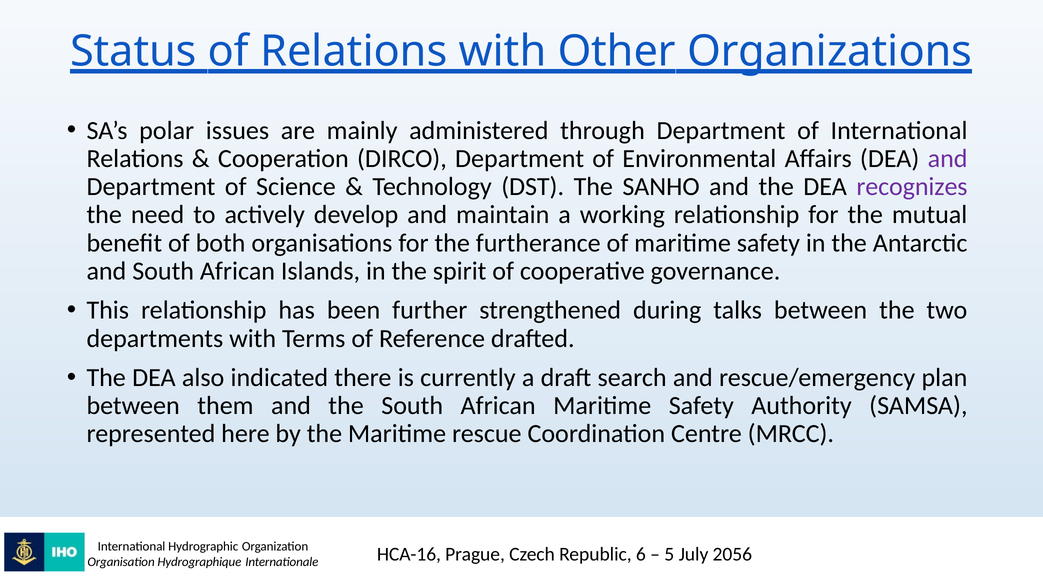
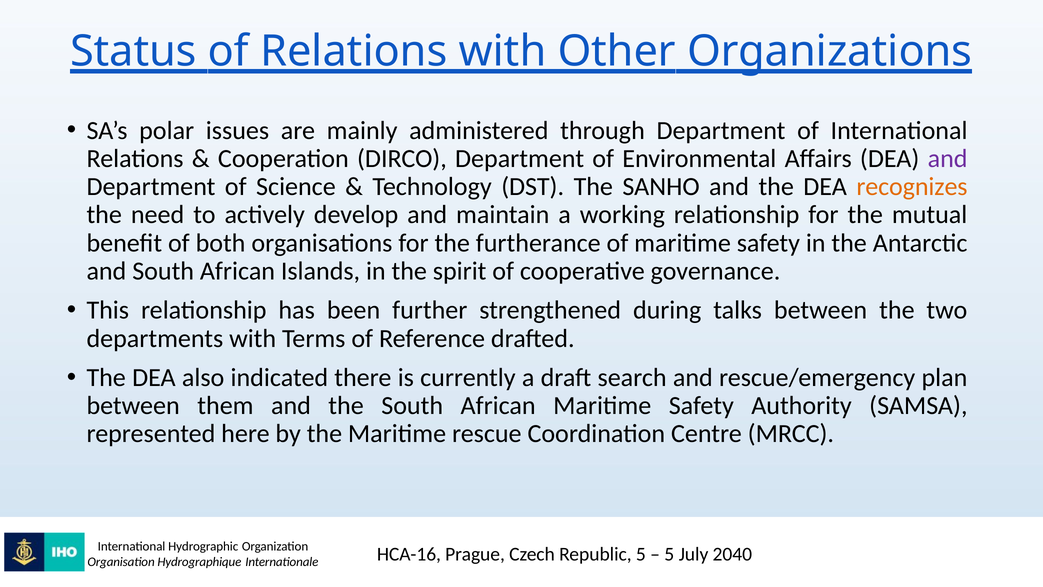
recognizes colour: purple -> orange (912, 187)
Republic 6: 6 -> 5 (641, 554)
2056: 2056 -> 2040 (732, 554)
